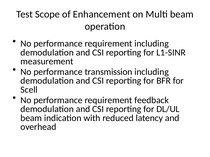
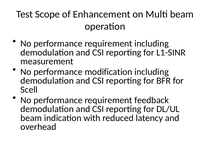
transmission: transmission -> modification (108, 72)
